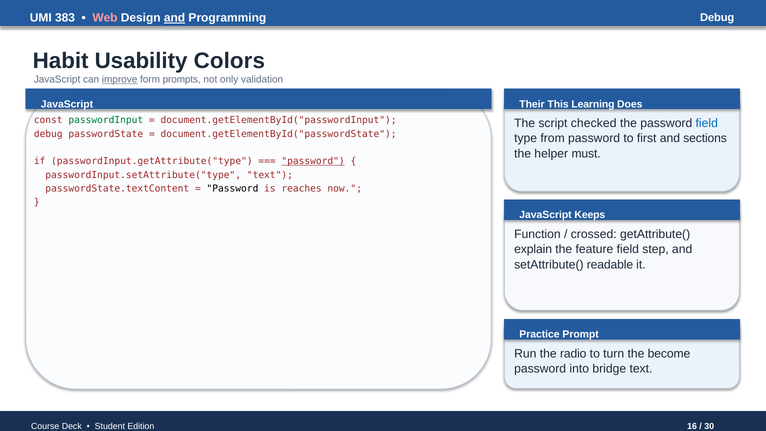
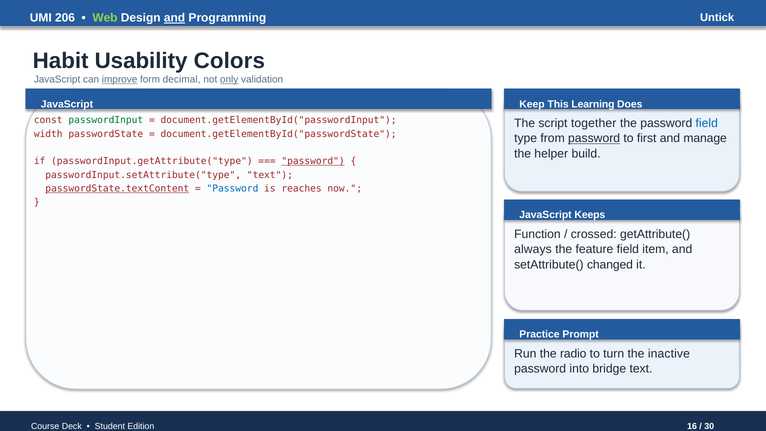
383: 383 -> 206 (65, 18)
Web colour: pink -> light green (105, 18)
Programming Debug: Debug -> Untick (717, 17)
prompts: prompts -> decimal (182, 80)
only underline: none -> present (229, 80)
Their: Their -> Keep (532, 104)
checked: checked -> together (594, 123)
debug: debug -> width (48, 134)
password underline: none -> present (594, 138)
sections: sections -> manage (705, 138)
must: must -> build (586, 154)
passwordState.textContent underline: none -> present (117, 188)
Password colour: black -> blue (232, 188)
explain: explain -> always (533, 249)
step: step -> item (655, 249)
readable: readable -> changed (610, 265)
become: become -> inactive (669, 354)
